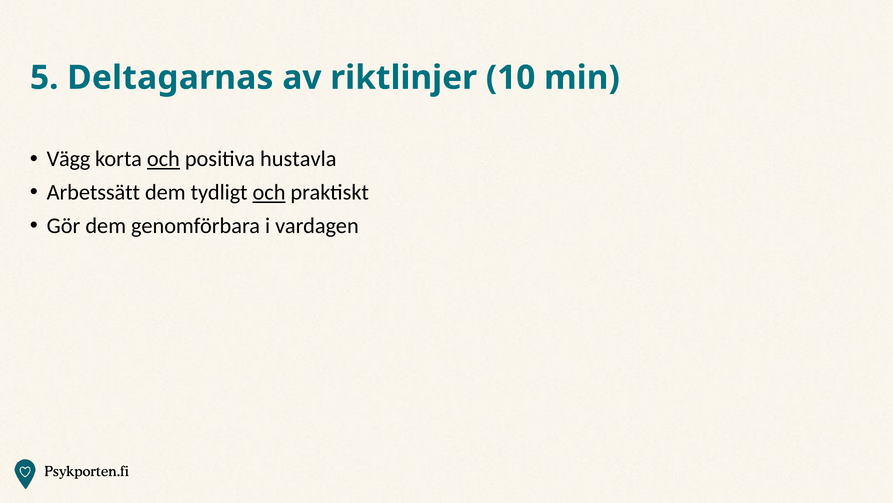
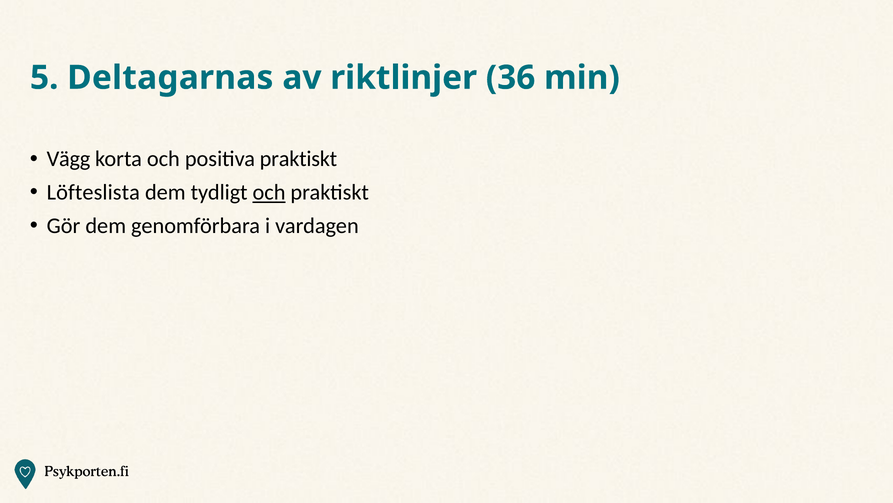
10: 10 -> 36 (511, 78)
och underline: present -> none (163, 159)
positiva hustavla: hustavla -> praktiskt (298, 159)
Arbetssätt: Arbetssätt -> Löfteslista (93, 192)
